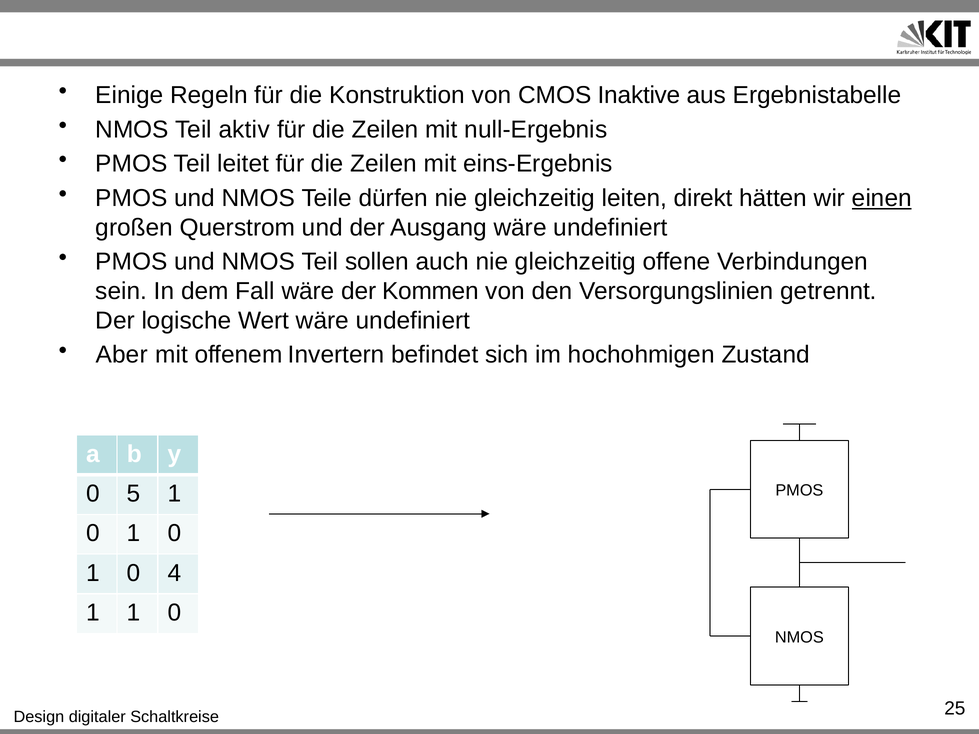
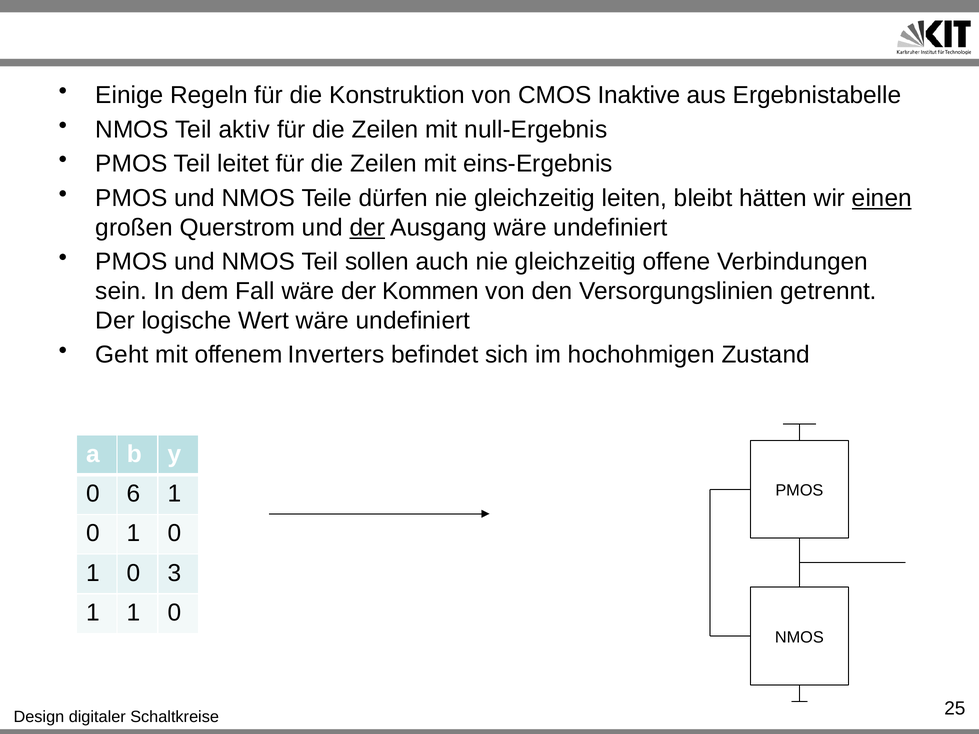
direkt: direkt -> bleibt (703, 198)
der underline: none -> present (367, 228)
Aber: Aber -> Geht (122, 355)
Invertern: Invertern -> Inverters (336, 355)
5: 5 -> 6 (134, 494)
4: 4 -> 3 (174, 573)
